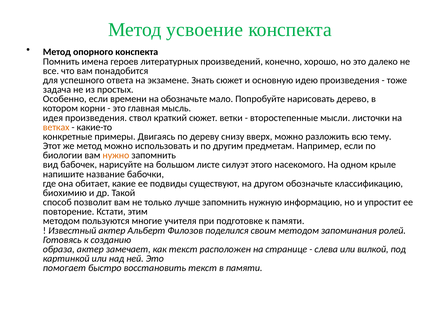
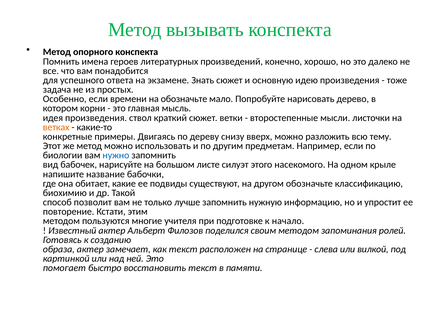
усвоение: усвоение -> вызывать (205, 30)
нужно colour: orange -> blue (116, 155)
к памяти: памяти -> начало (288, 221)
